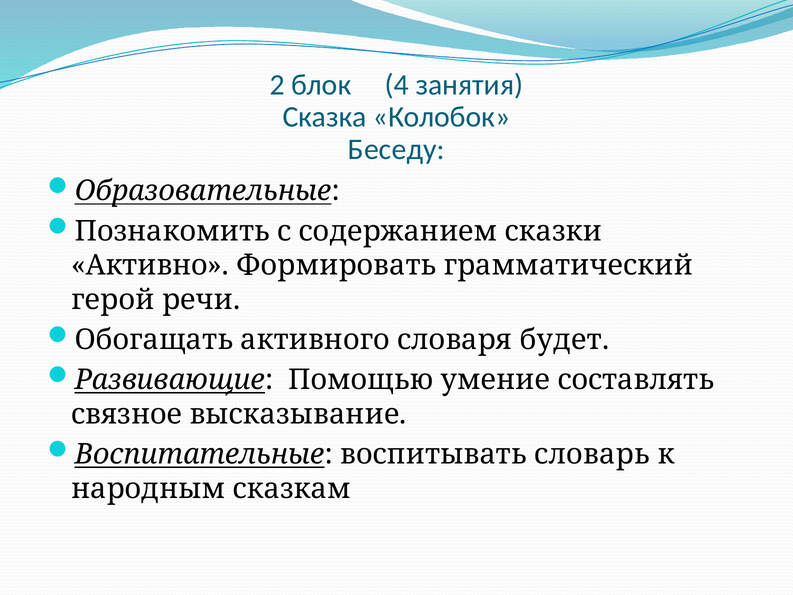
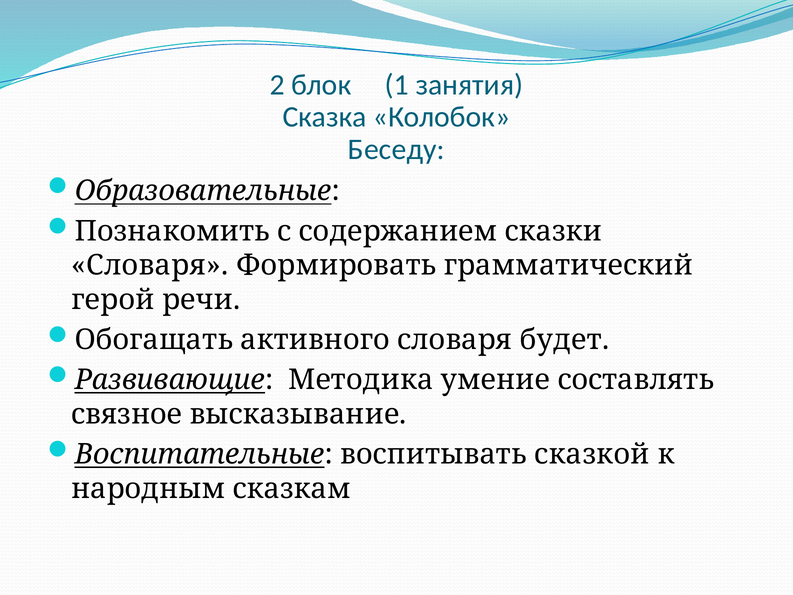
4: 4 -> 1 (397, 85)
Активно: Активно -> Словаря (150, 265)
Помощью: Помощью -> Методика (361, 380)
словарь: словарь -> сказкой (592, 454)
